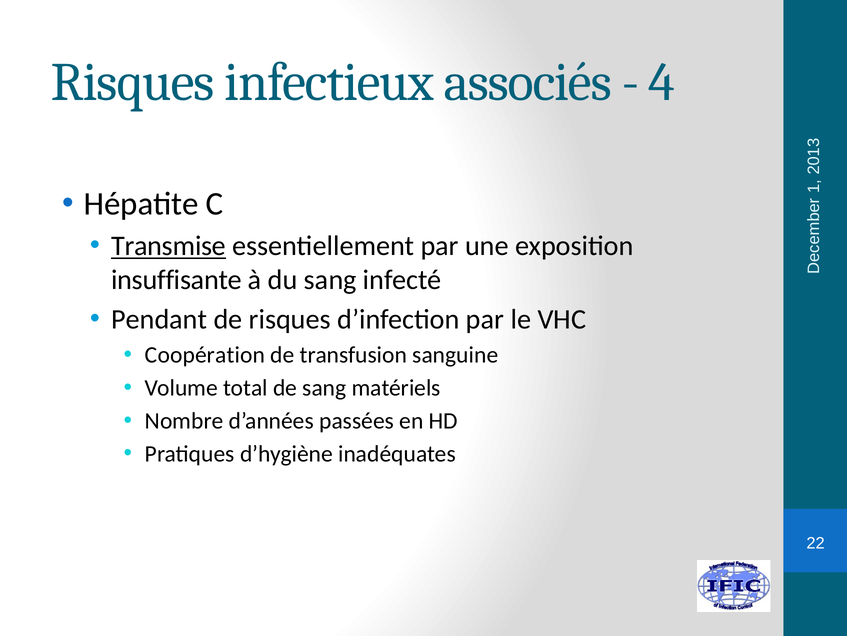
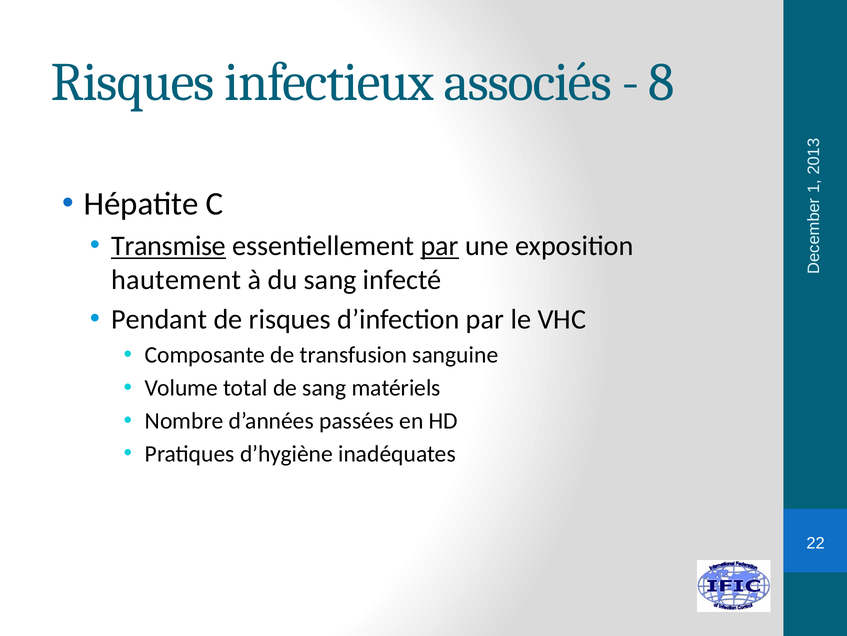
4: 4 -> 8 (662, 82)
par underline: none -> present (440, 246)
insuffisante: insuffisante -> hautement (176, 280)
Coopération: Coopération -> Composante (205, 355)
